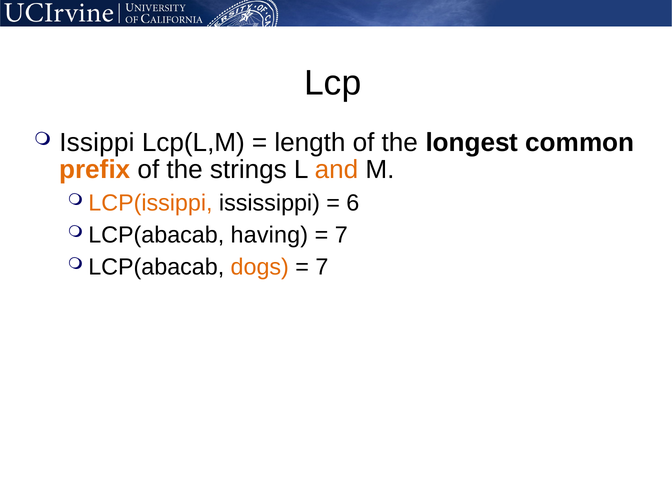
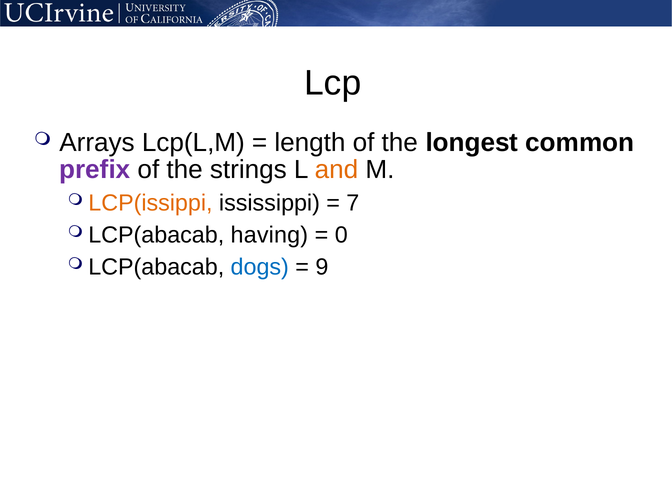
Issippi: Issippi -> Arrays (97, 143)
prefix colour: orange -> purple (95, 169)
6: 6 -> 7 (353, 203)
7: 7 -> 0 (341, 235)
dogs colour: orange -> blue (260, 267)
7: 7 -> 9 (322, 267)
